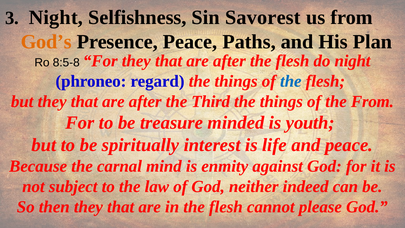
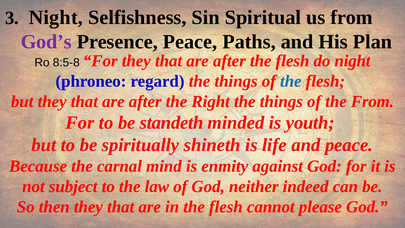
Savorest: Savorest -> Spiritual (263, 18)
God’s colour: orange -> purple (46, 42)
Third: Third -> Right (211, 101)
treasure: treasure -> standeth (172, 123)
interest: interest -> shineth (212, 145)
